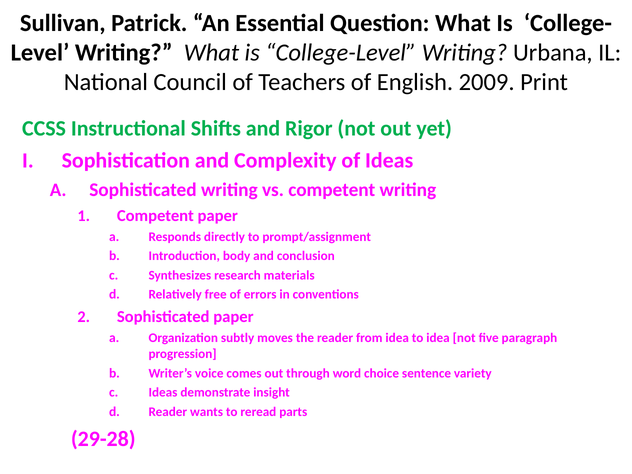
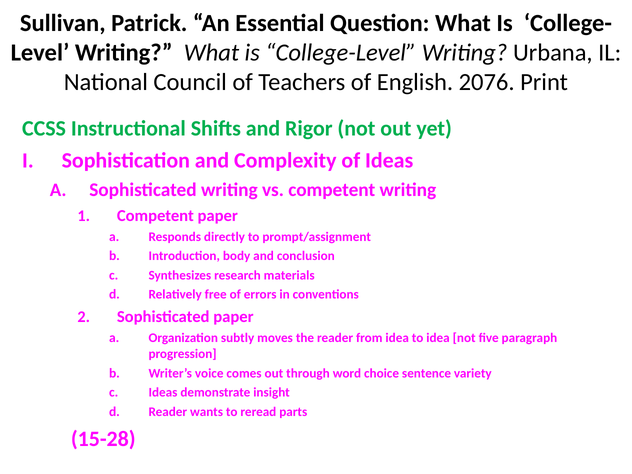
2009: 2009 -> 2076 (487, 82)
29-28: 29-28 -> 15-28 (103, 439)
